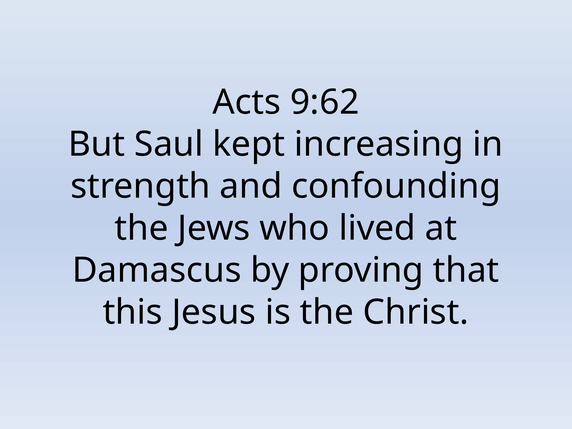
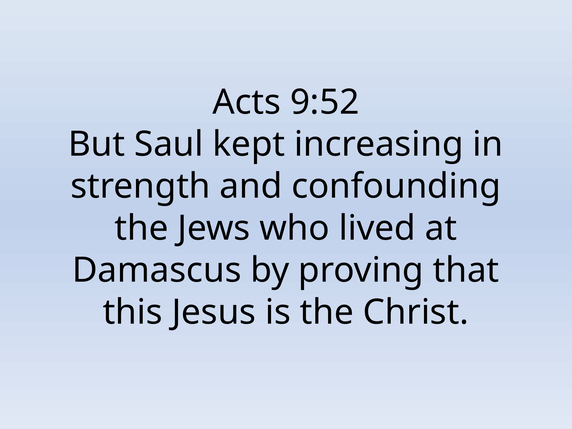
9:62: 9:62 -> 9:52 (325, 102)
